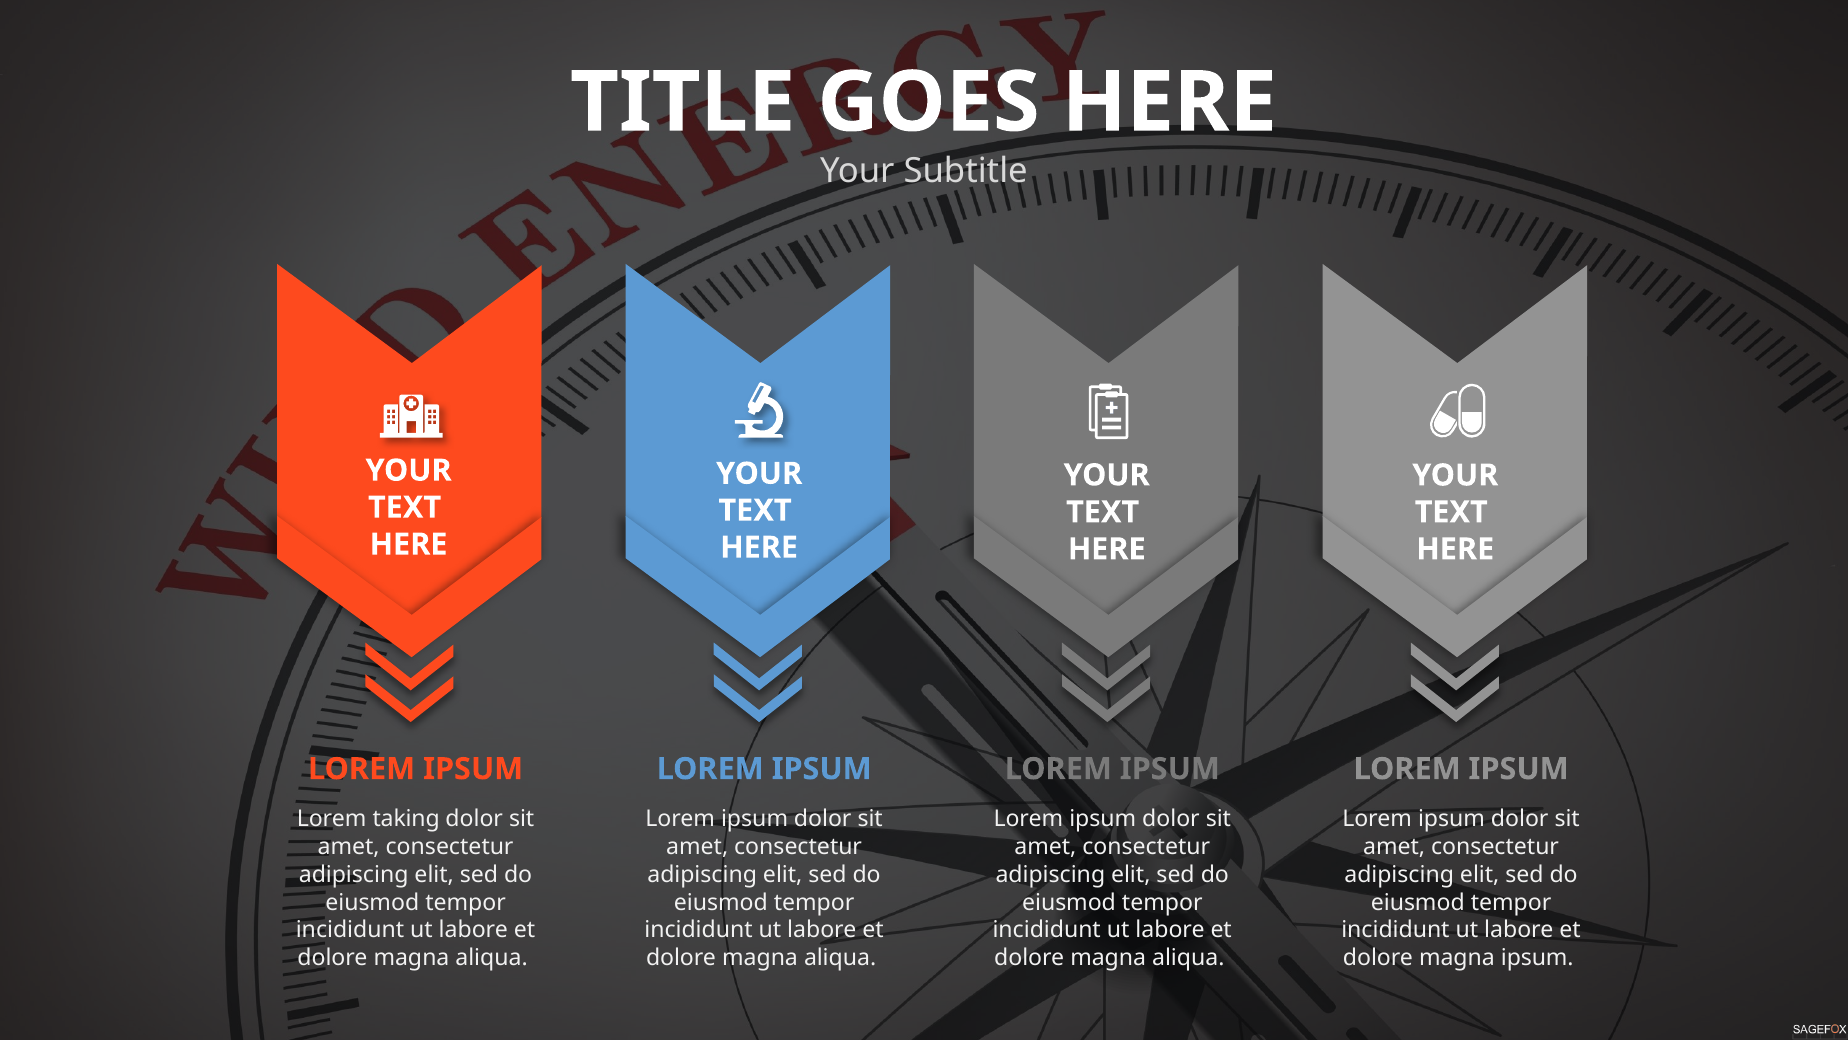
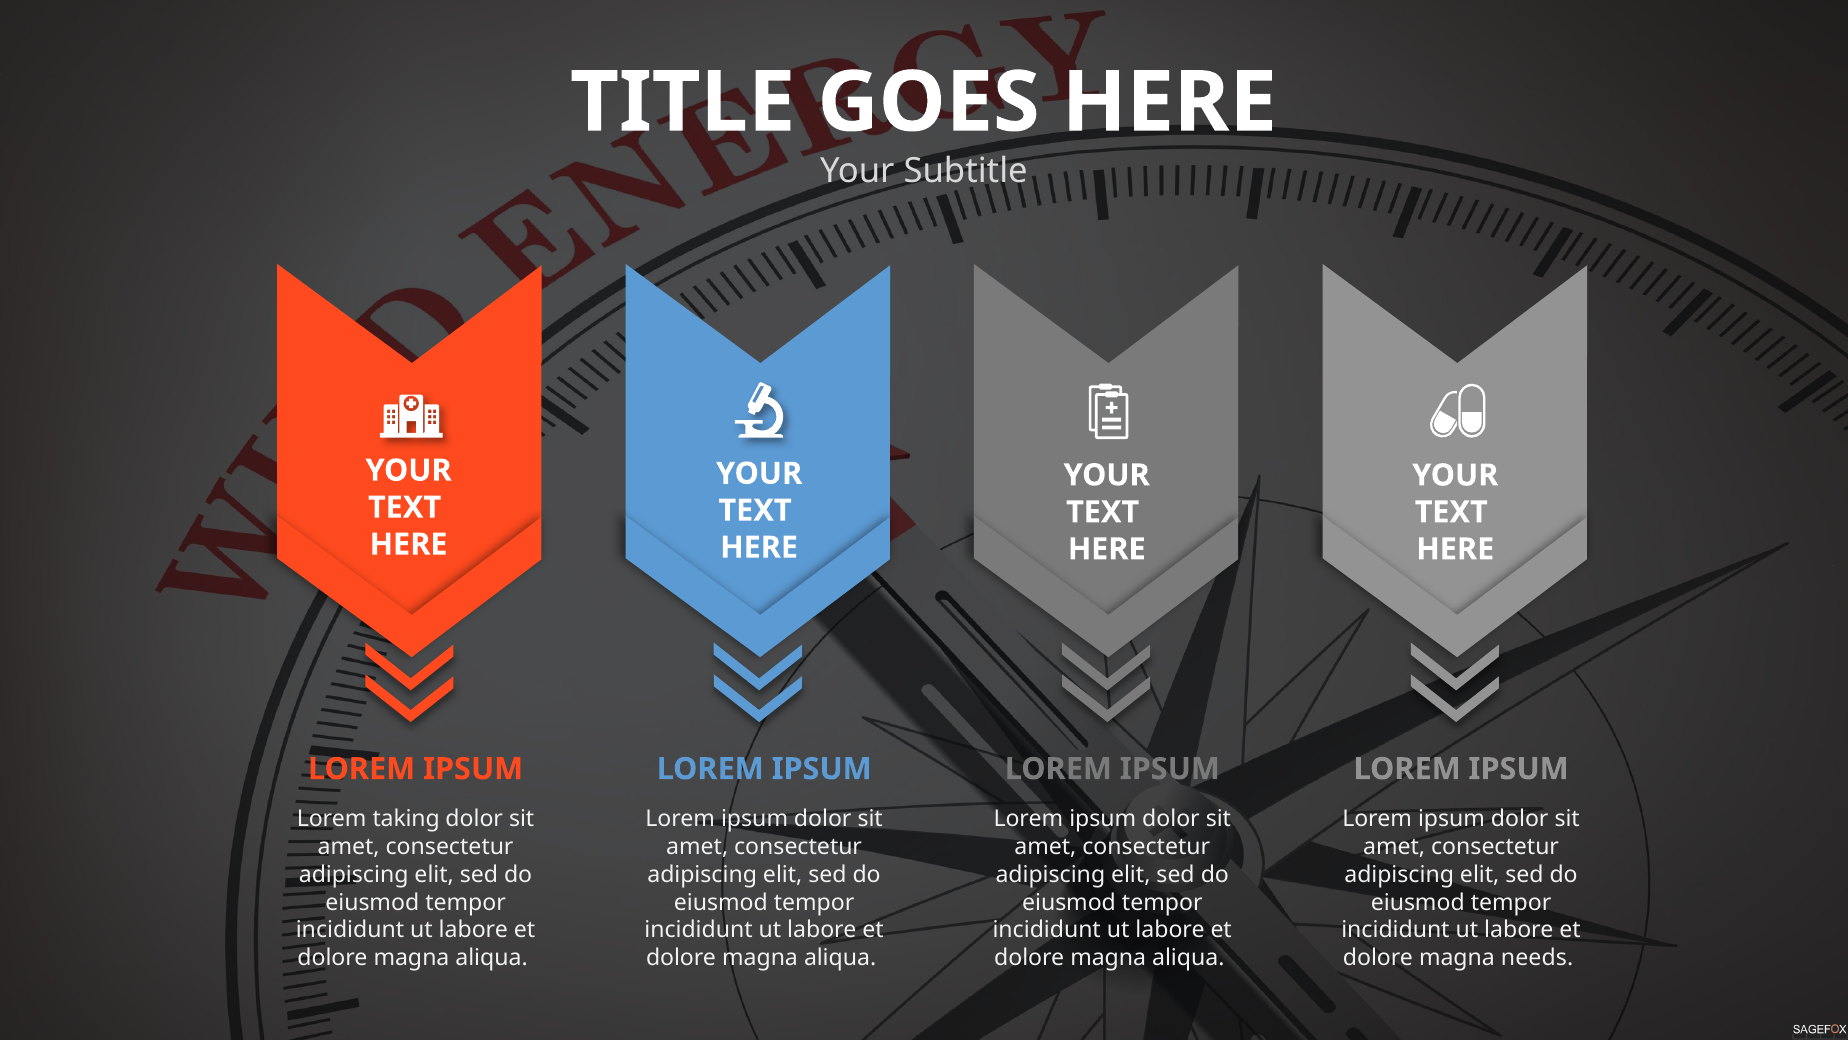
magna ipsum: ipsum -> needs (1537, 957)
